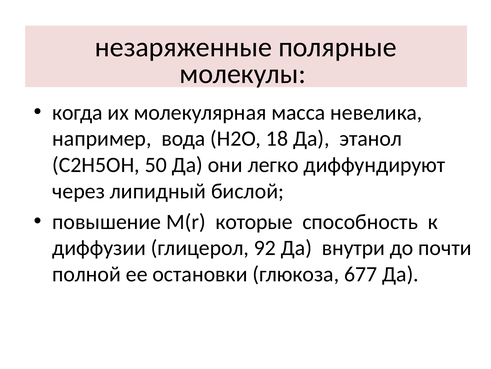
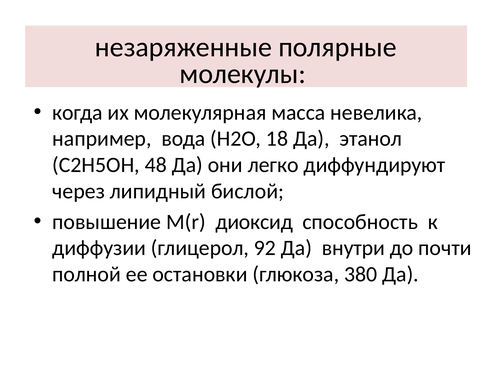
50: 50 -> 48 (156, 165)
которые: которые -> диоксид (254, 221)
677: 677 -> 380 (361, 274)
